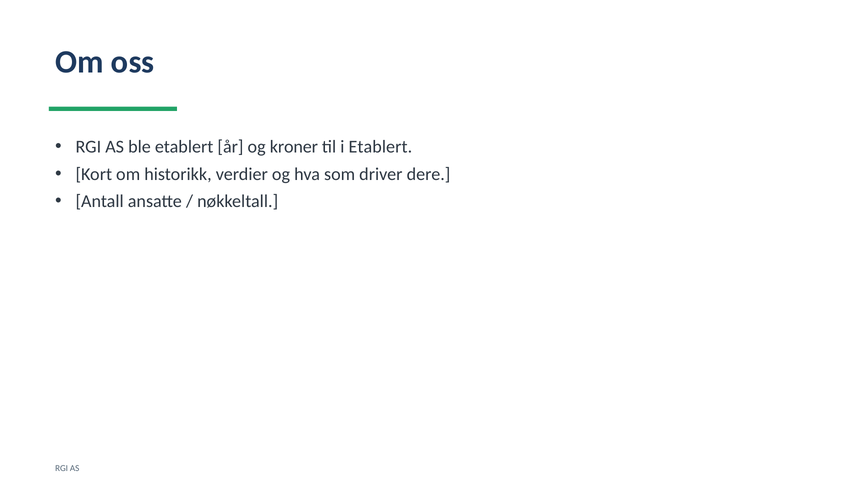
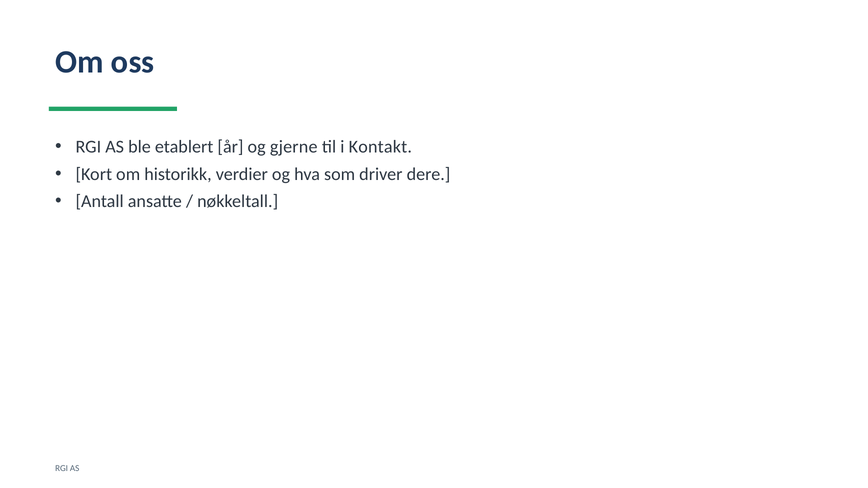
kroner: kroner -> gjerne (294, 147)
i Etablert: Etablert -> Kontakt (380, 147)
